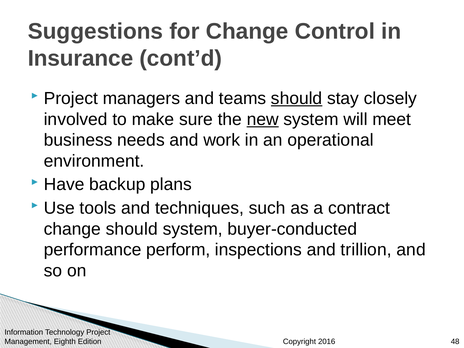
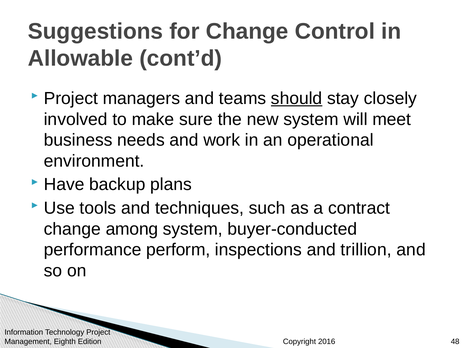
Insurance: Insurance -> Allowable (80, 58)
new underline: present -> none (263, 119)
change should: should -> among (132, 229)
